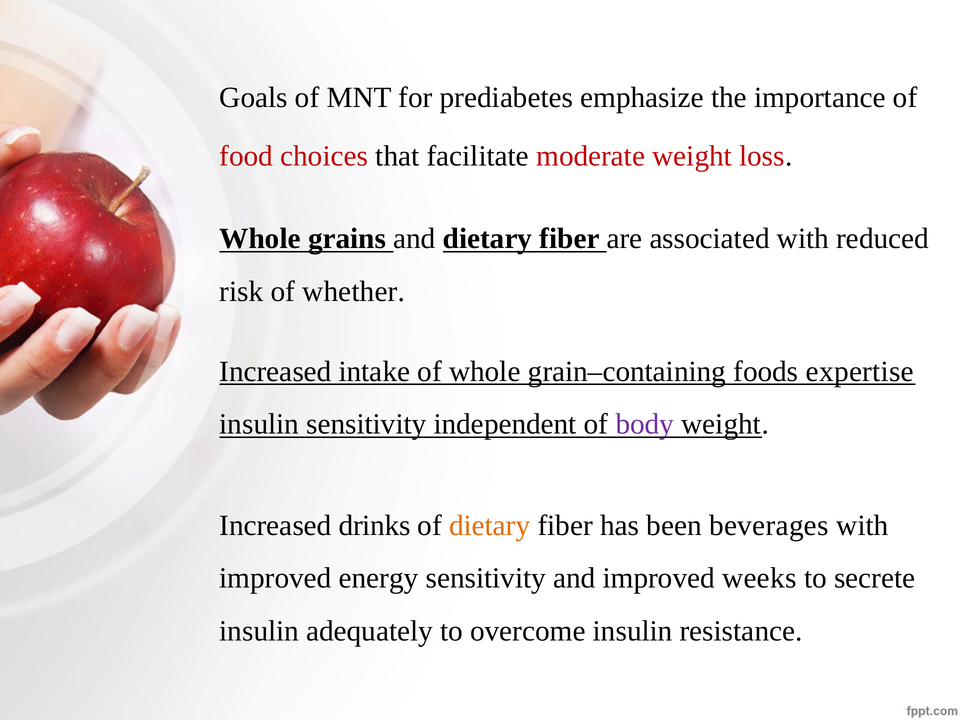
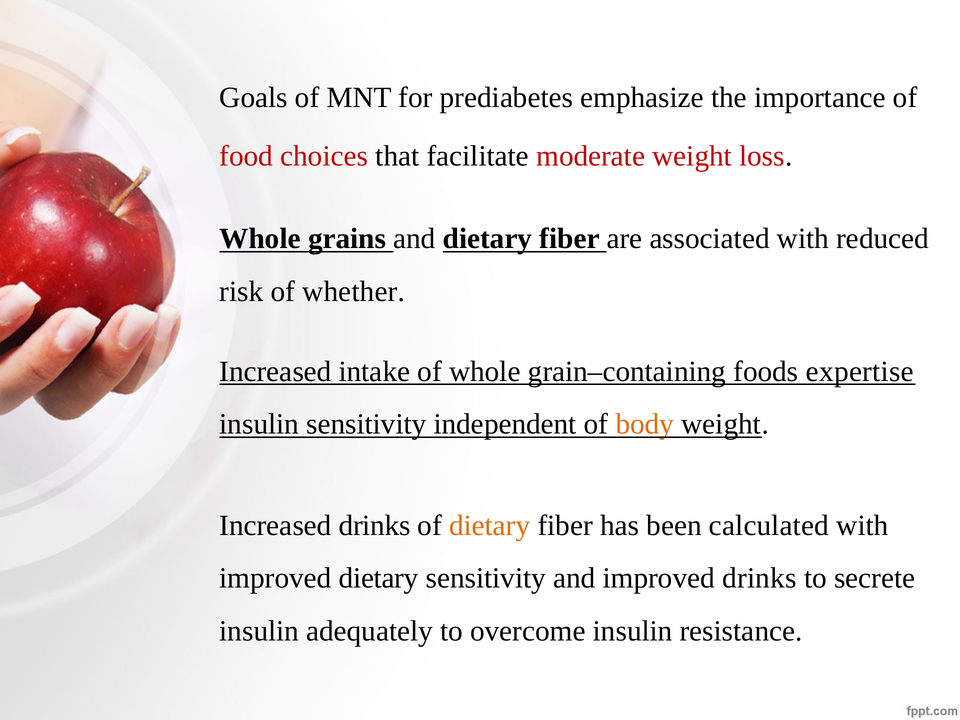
body colour: purple -> orange (645, 424)
beverages: beverages -> calculated (769, 525)
improved energy: energy -> dietary (379, 578)
improved weeks: weeks -> drinks (759, 578)
